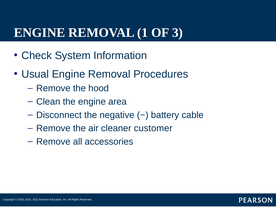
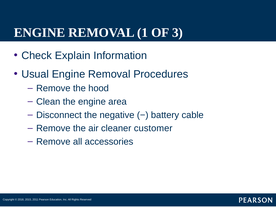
System: System -> Explain (73, 55)
